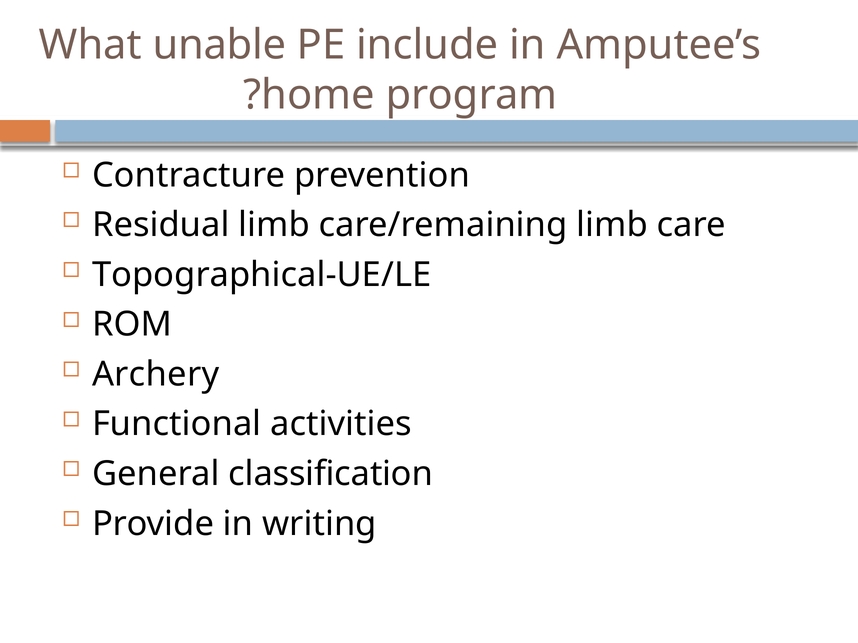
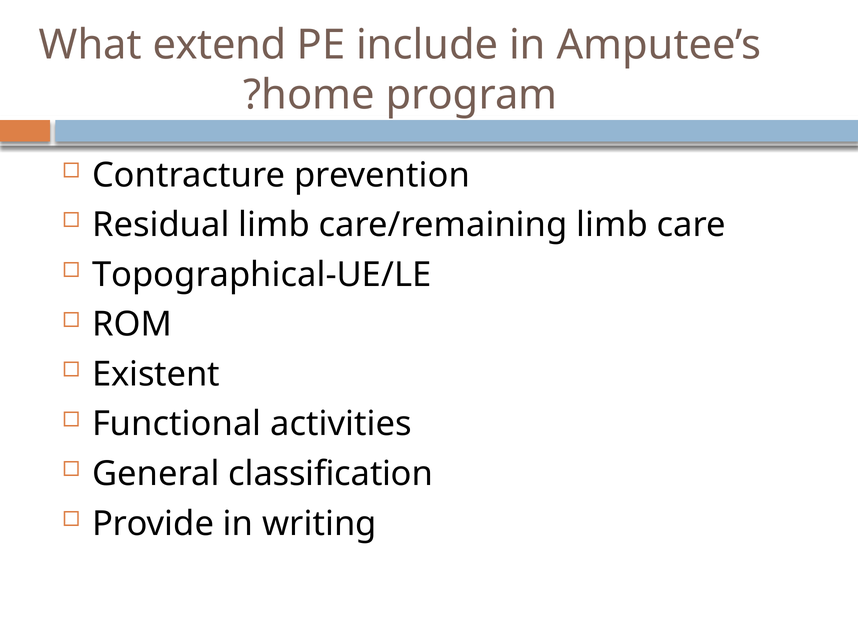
unable: unable -> extend (220, 45)
Archery: Archery -> Existent (156, 375)
